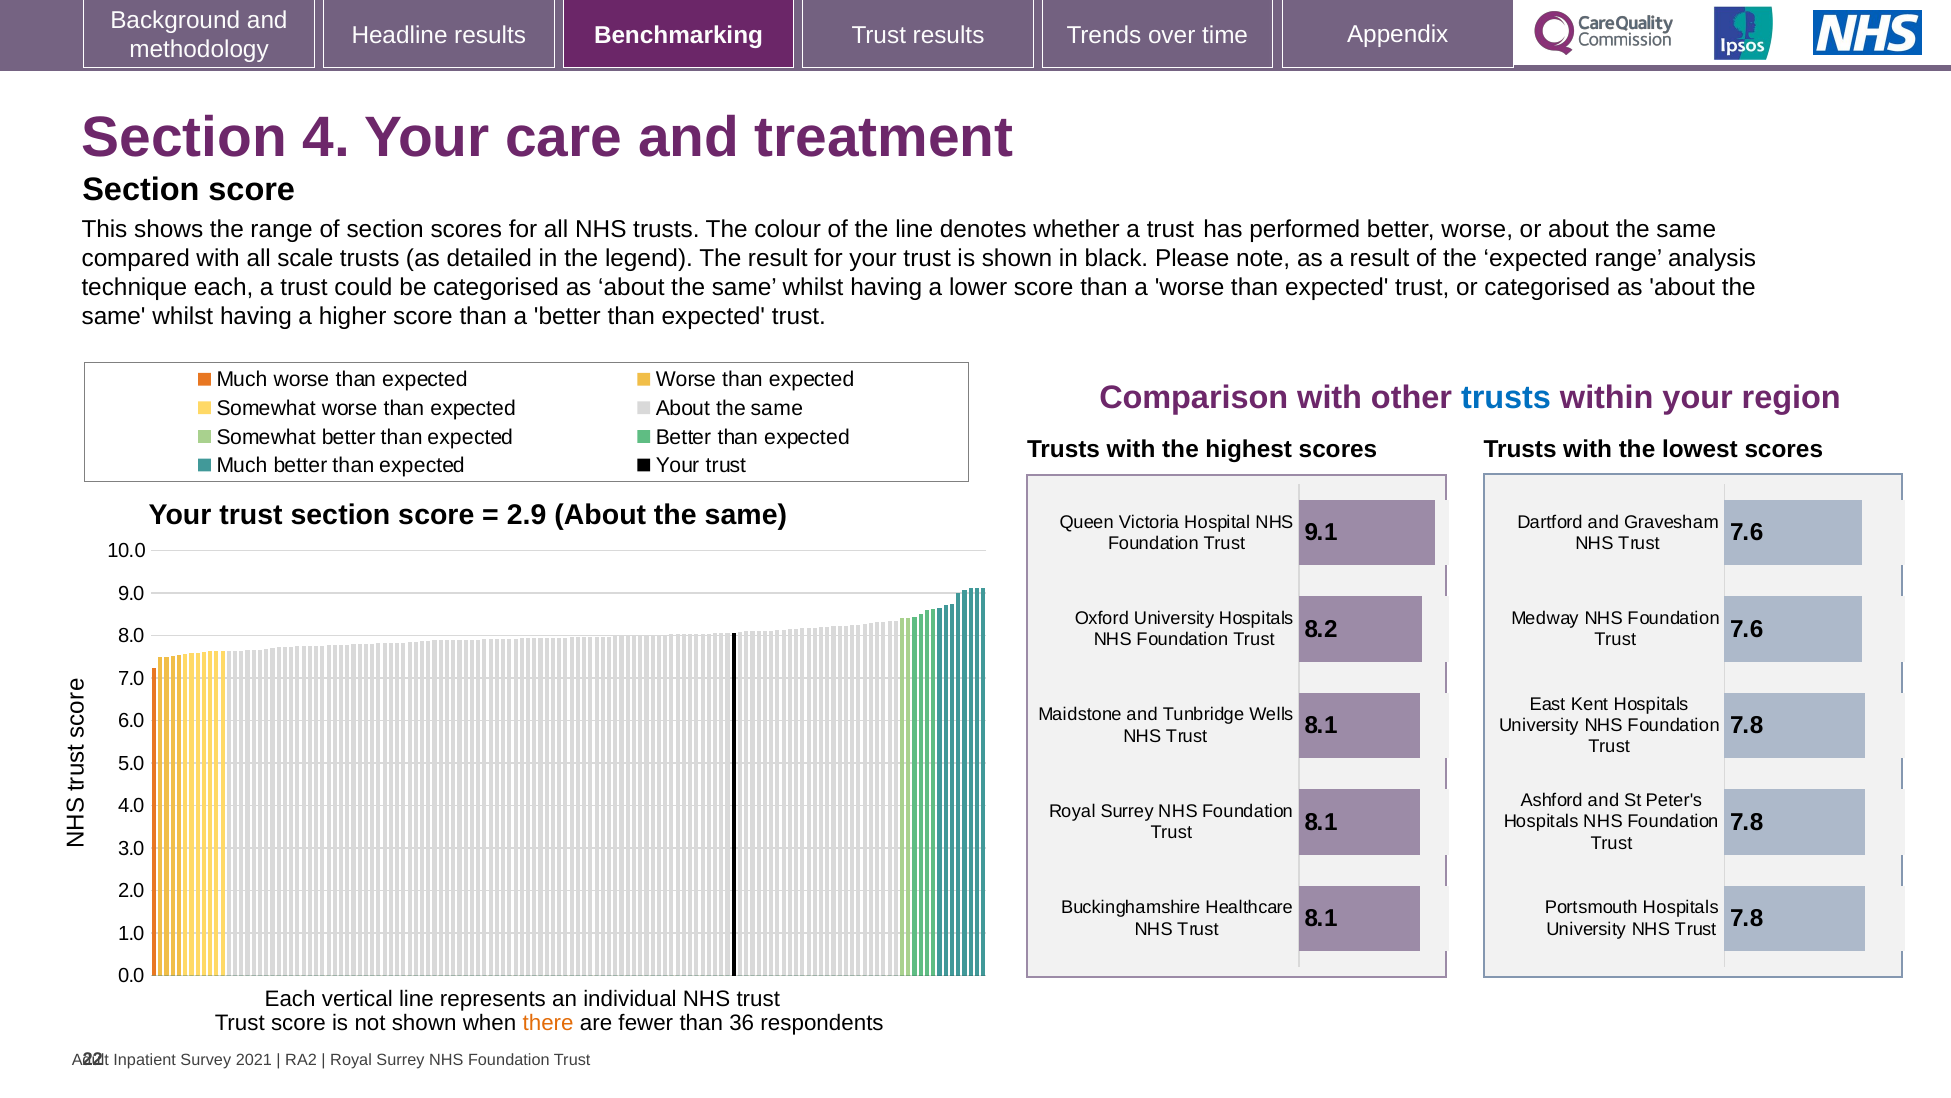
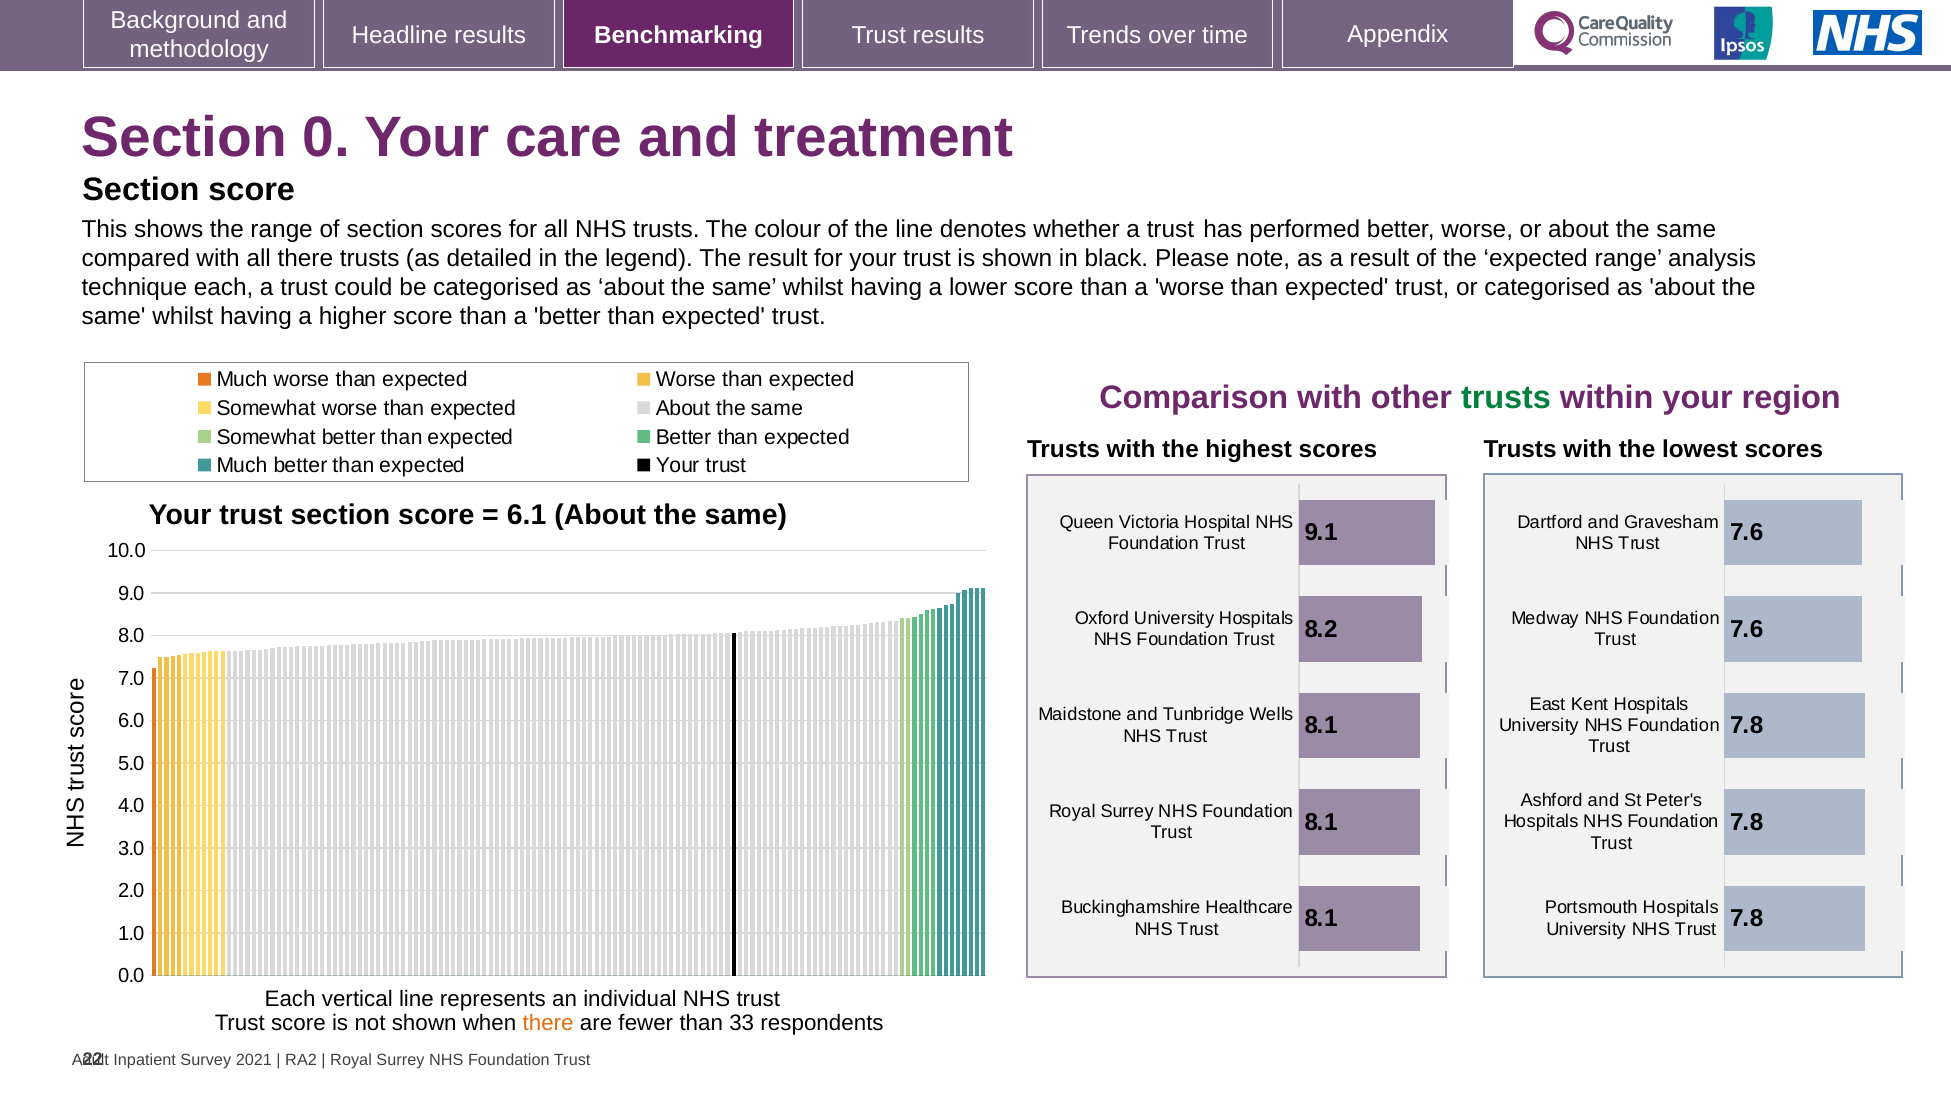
4: 4 -> 0 (326, 138)
all scale: scale -> there (305, 258)
trusts colour: blue -> green (1506, 398)
2.9: 2.9 -> 6.1 (527, 514)
36: 36 -> 33 (742, 1023)
